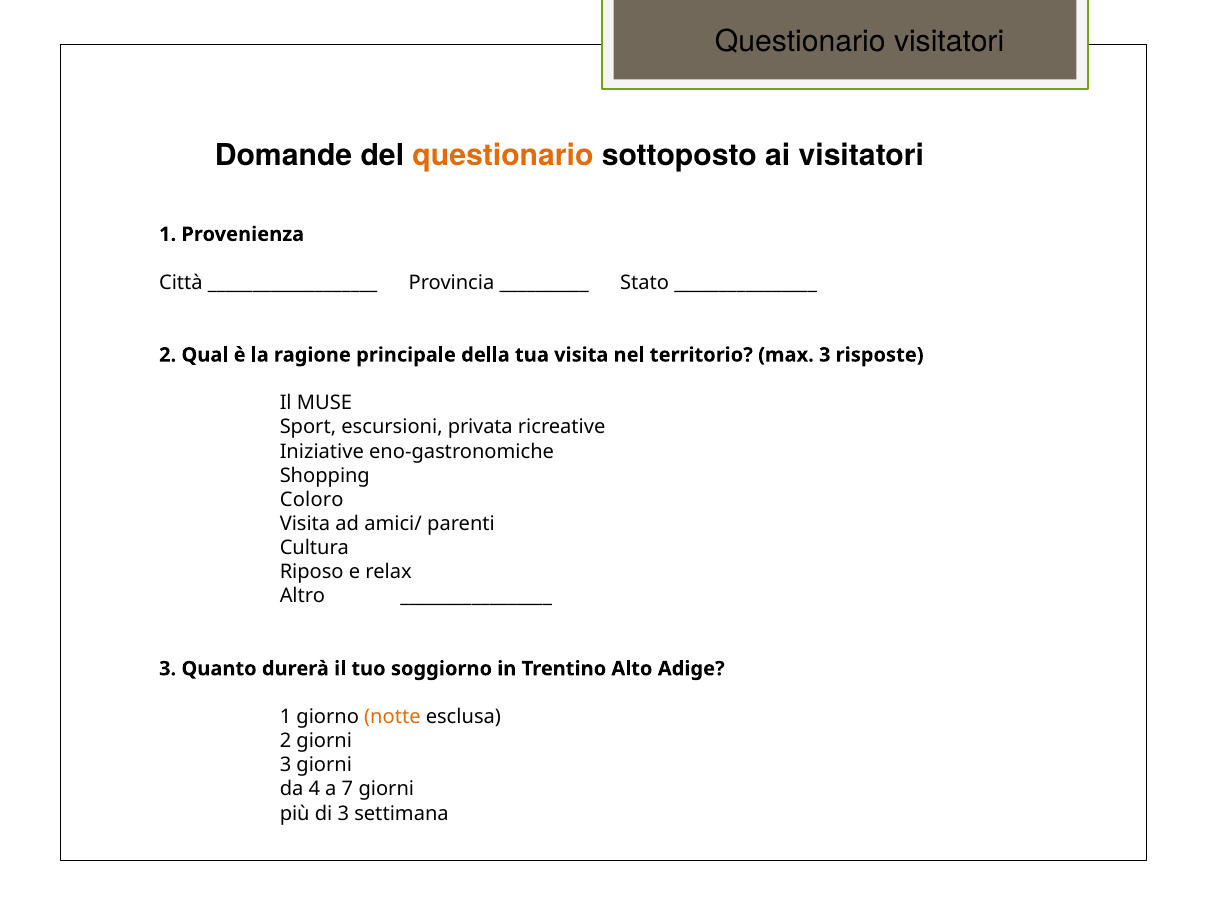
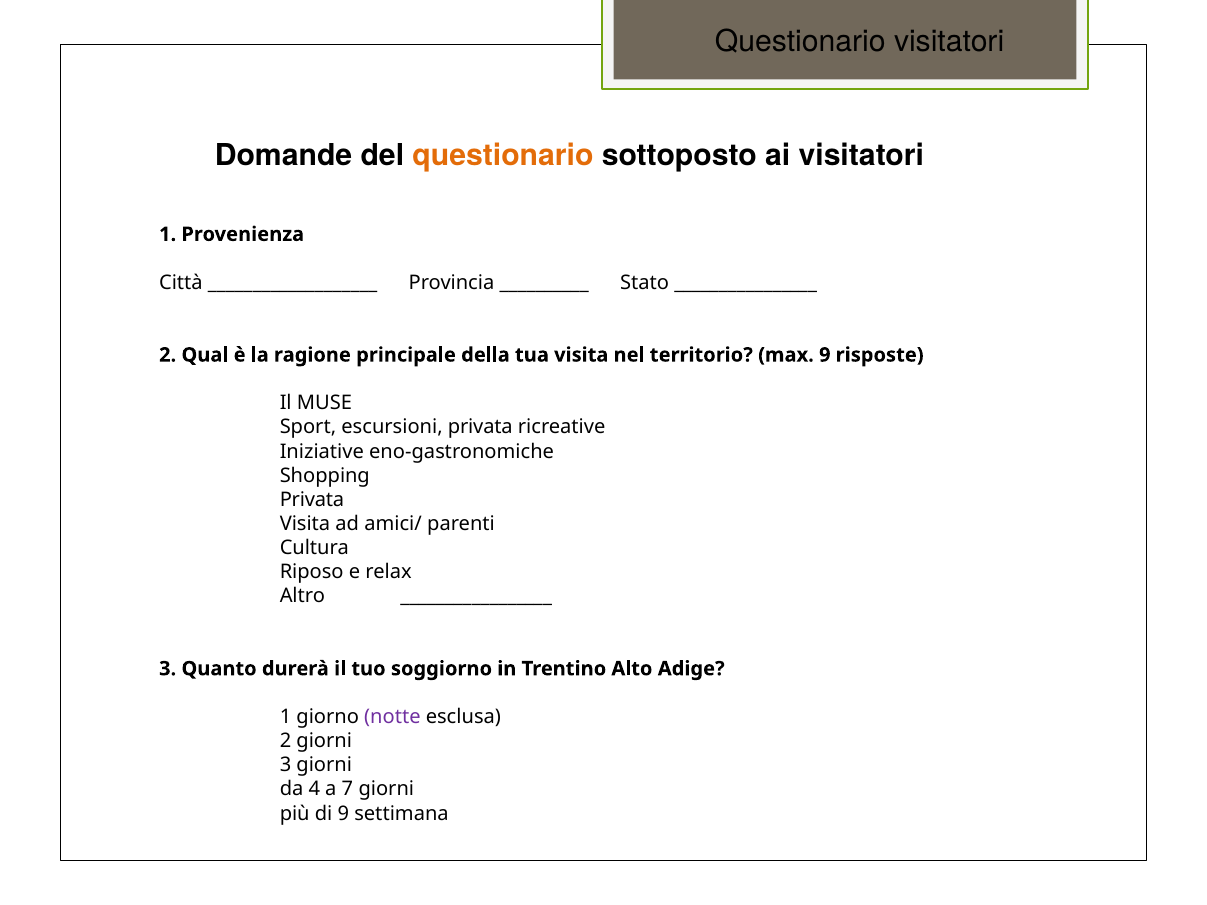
max 3: 3 -> 9 (825, 355)
Coloro: Coloro -> Privata (312, 500)
notte colour: orange -> purple (392, 717)
di 3: 3 -> 9 (343, 814)
